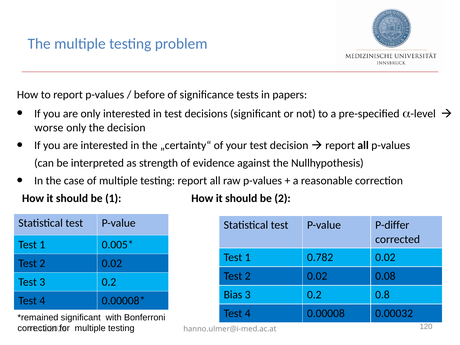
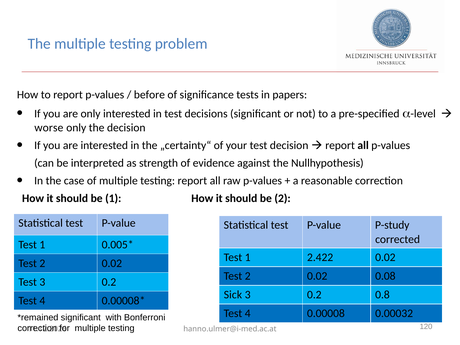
P-differ: P-differ -> P-study (392, 225)
0.782: 0.782 -> 2.422 (320, 257)
Bias: Bias -> Sick (233, 295)
